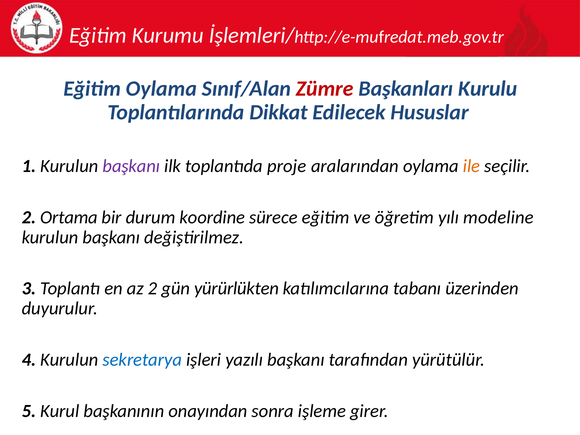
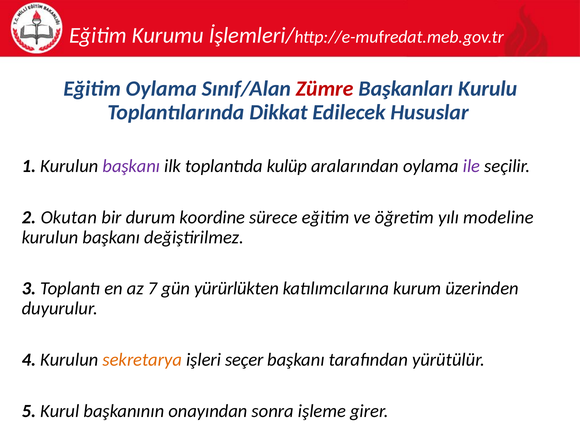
proje: proje -> kulüp (287, 166)
ile colour: orange -> purple (471, 166)
Ortama: Ortama -> Okutan (69, 217)
az 2: 2 -> 7 (153, 288)
tabanı: tabanı -> kurum (417, 288)
sekretarya colour: blue -> orange (142, 360)
yazılı: yazılı -> seçer (244, 360)
